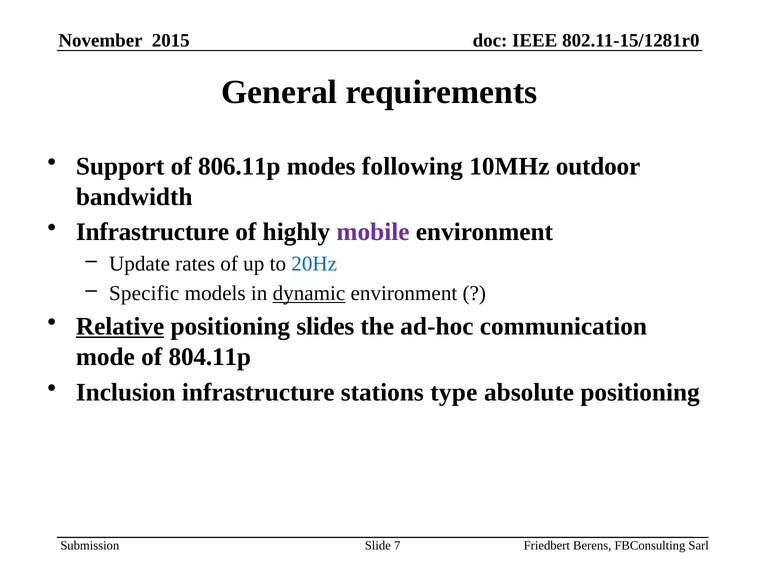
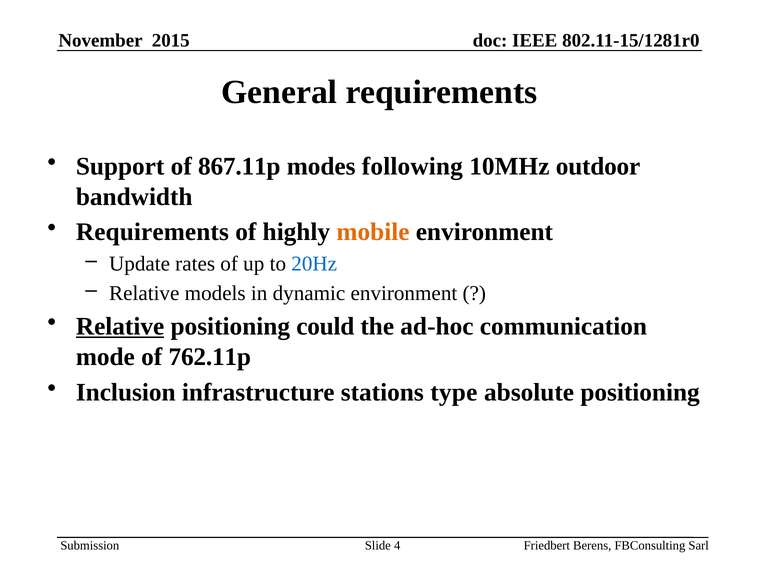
806.11p: 806.11p -> 867.11p (239, 166)
Infrastructure: Infrastructure -> Requirements (152, 232)
mobile colour: purple -> orange (373, 232)
Specific: Specific -> Relative (144, 294)
dynamic underline: present -> none (309, 294)
slides: slides -> could (325, 327)
804.11p: 804.11p -> 762.11p (210, 357)
7: 7 -> 4 (397, 546)
